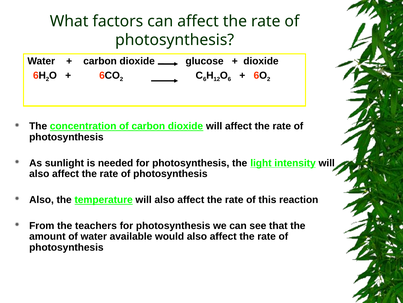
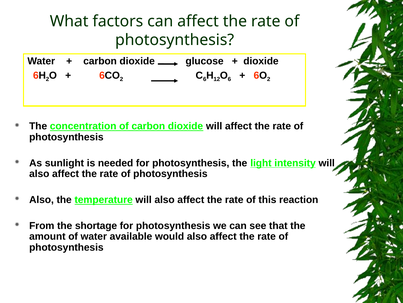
teachers: teachers -> shortage (96, 225)
